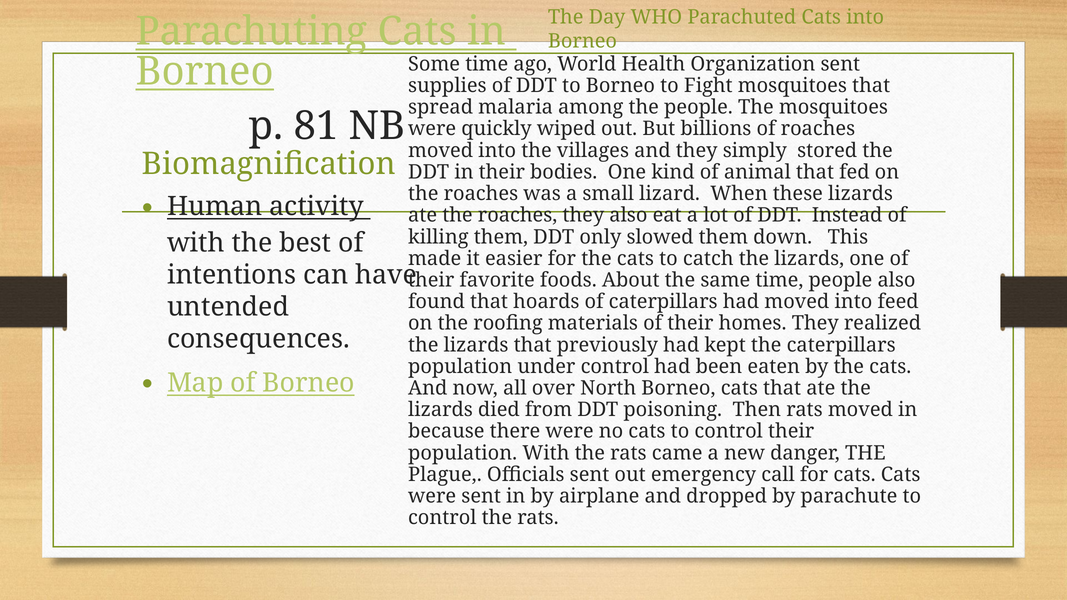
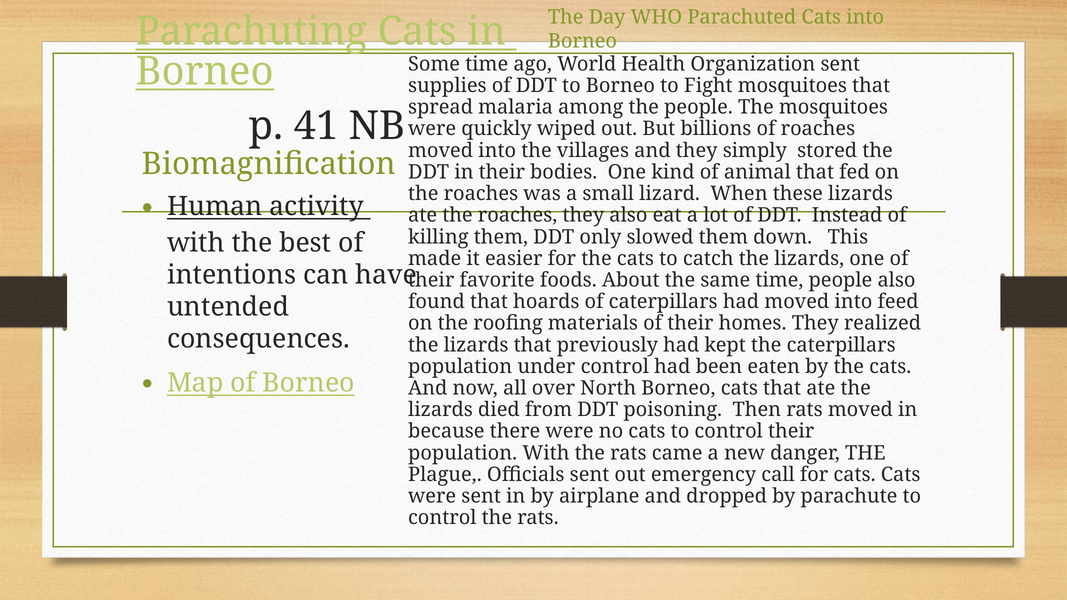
81: 81 -> 41 (316, 126)
